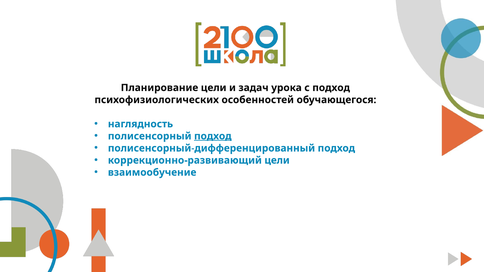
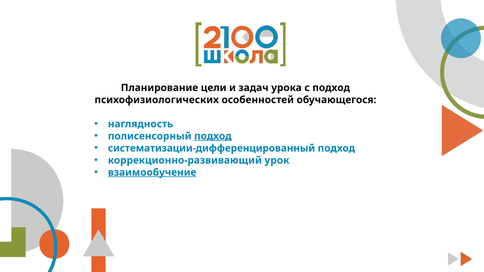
полисенсорный-дифференцированный: полисенсорный-дифференцированный -> систематизации-дифференцированный (212, 148)
коррекционно-развивающий цели: цели -> урок (277, 160)
взаимообучение underline: none -> present (152, 173)
